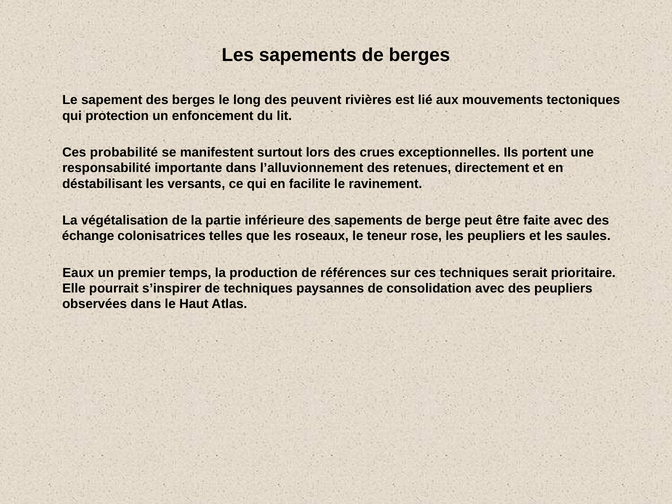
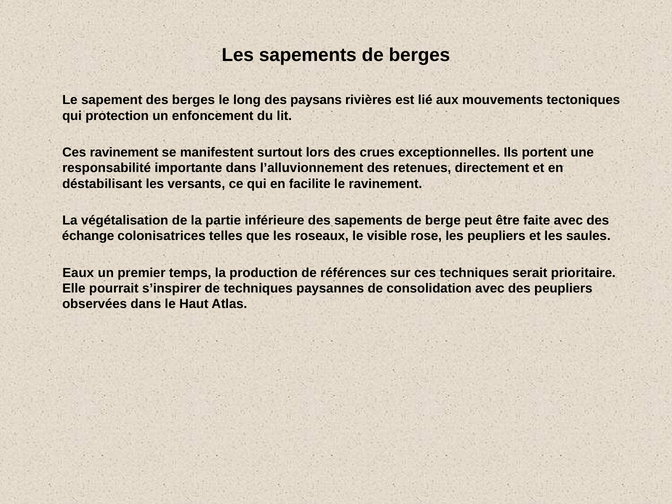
peuvent: peuvent -> paysans (316, 100)
Ces probabilité: probabilité -> ravinement (124, 152)
teneur: teneur -> visible (387, 236)
